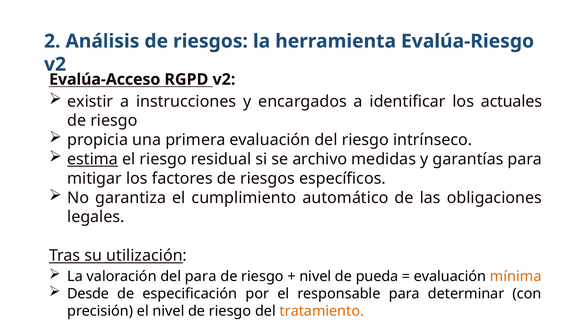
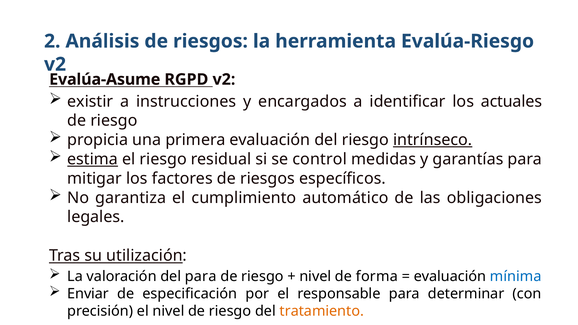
Evalúa-Acceso: Evalúa-Acceso -> Evalúa-Asume (105, 79)
intrínseco underline: none -> present (433, 140)
archivo: archivo -> control (320, 159)
pueda: pueda -> forma (377, 276)
mínima colour: orange -> blue (516, 276)
Desde: Desde -> Enviar (88, 294)
